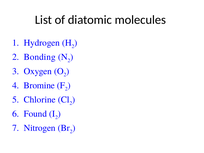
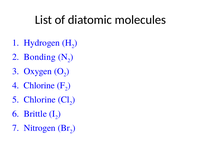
Bromine: Bromine -> Chlorine (39, 85)
Found: Found -> Brittle (35, 114)
